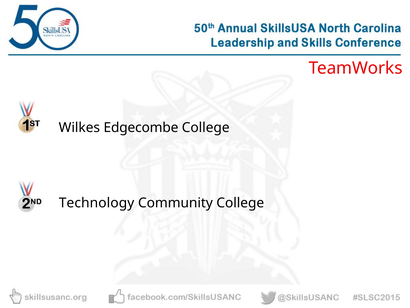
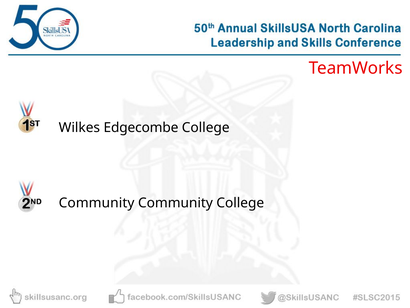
Technology: Technology -> Community (97, 203)
